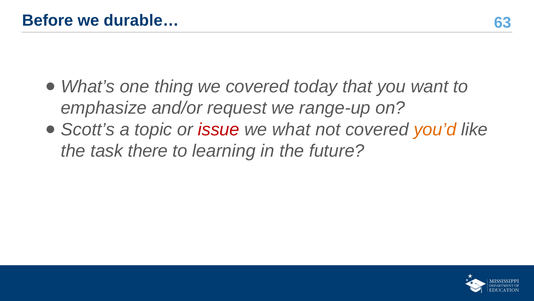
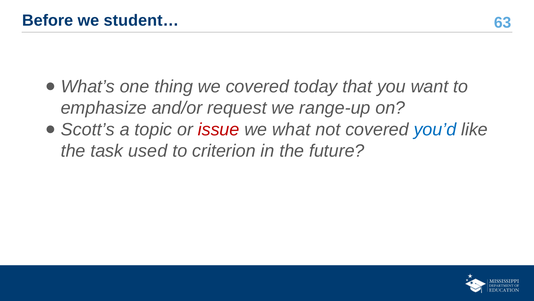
durable…: durable… -> student… (141, 20)
you’d colour: orange -> blue (435, 129)
there: there -> used (148, 151)
learning: learning -> criterion (224, 151)
